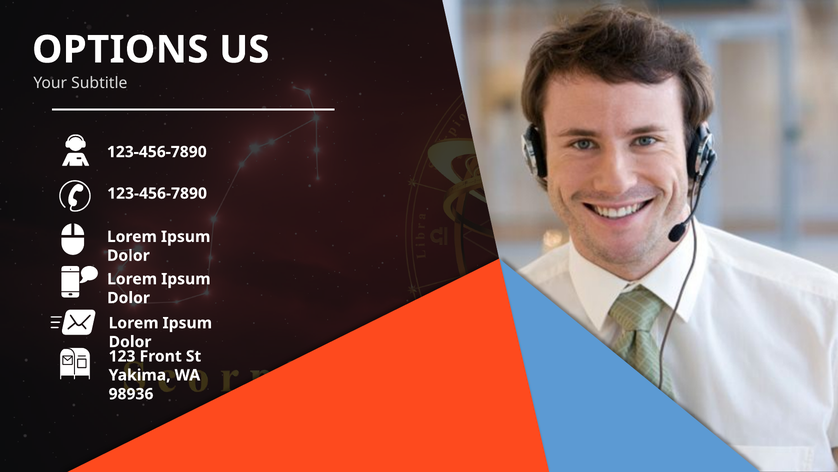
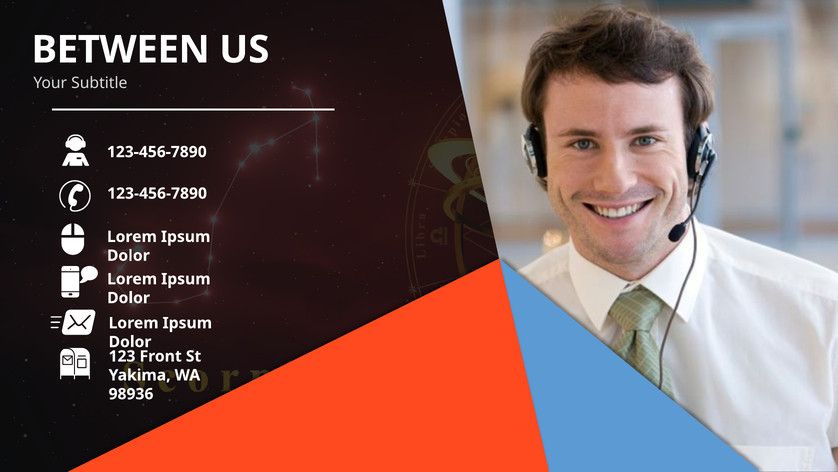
OPTIONS: OPTIONS -> BETWEEN (121, 50)
